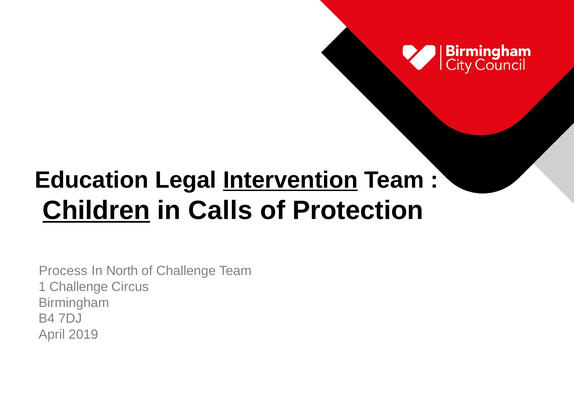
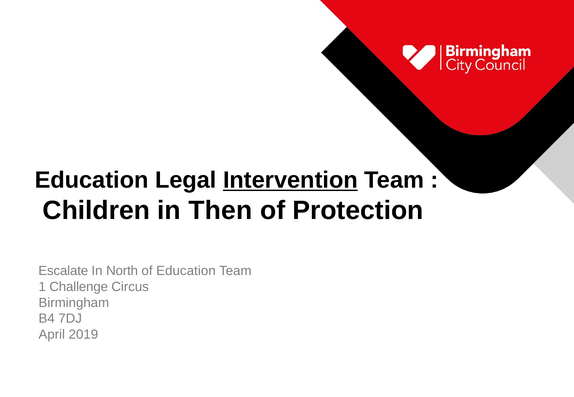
Children underline: present -> none (96, 211)
Calls: Calls -> Then (220, 211)
Process: Process -> Escalate (63, 271)
of Challenge: Challenge -> Education (186, 271)
